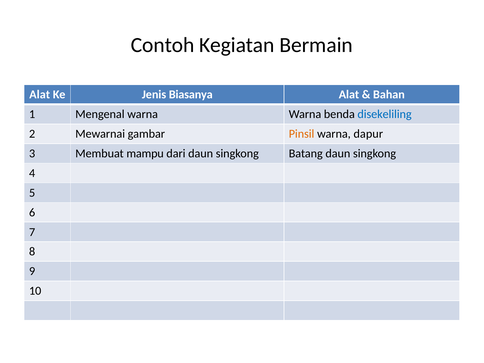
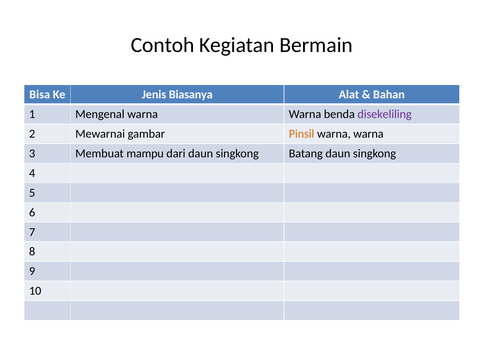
Alat: Alat -> Bisa (40, 95)
disekeliling colour: blue -> purple (385, 114)
dapur: dapur -> warna (368, 134)
